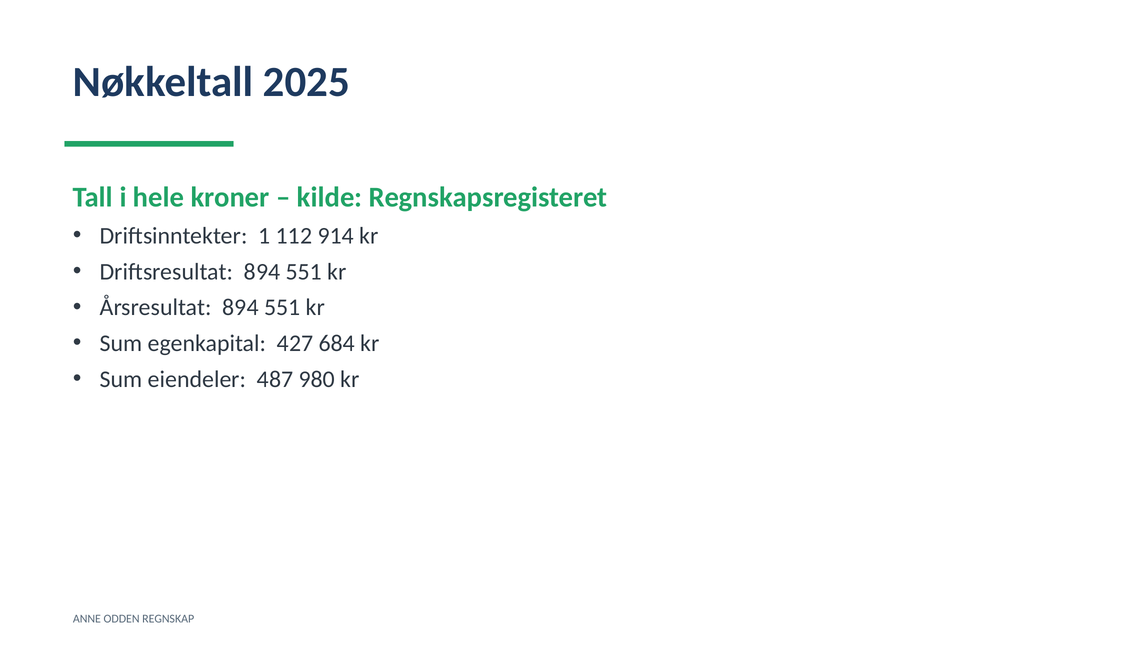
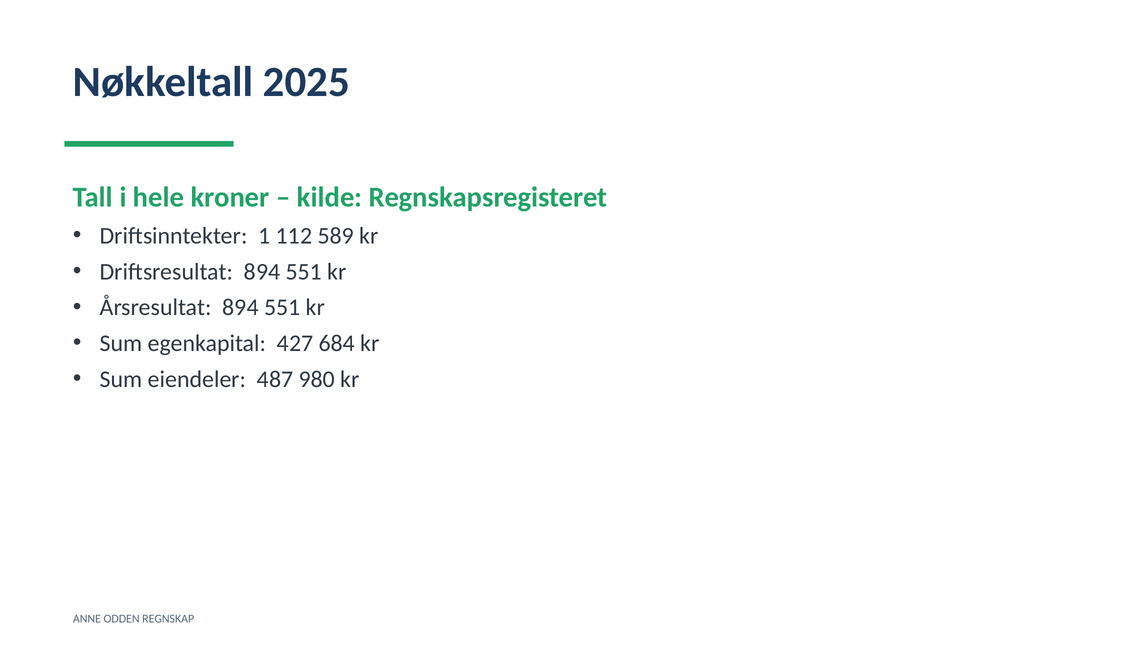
914: 914 -> 589 (336, 236)
